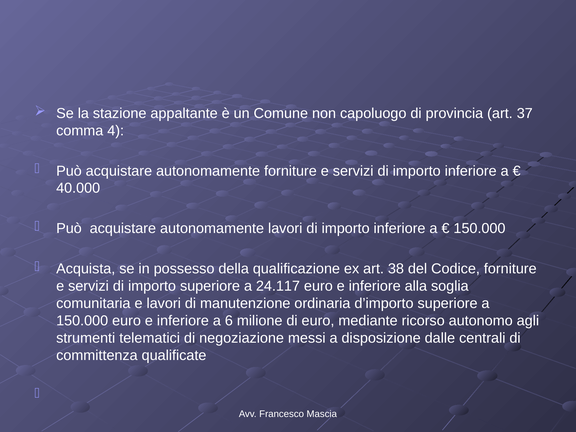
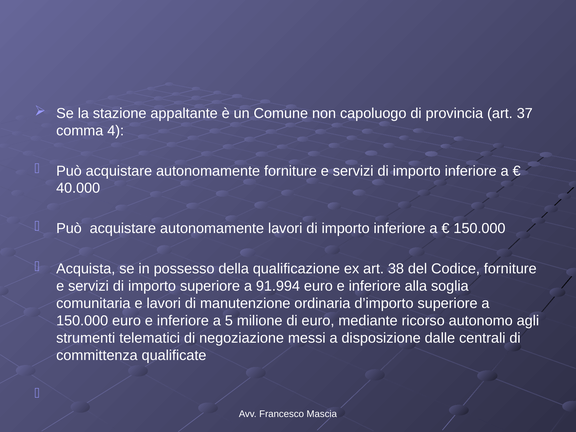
24.117: 24.117 -> 91.994 (278, 286)
6: 6 -> 5 (229, 321)
